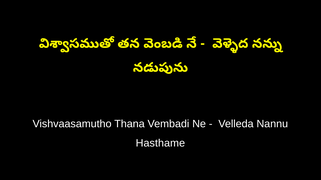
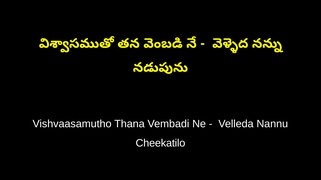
Hasthame: Hasthame -> Cheekatilo (160, 144)
